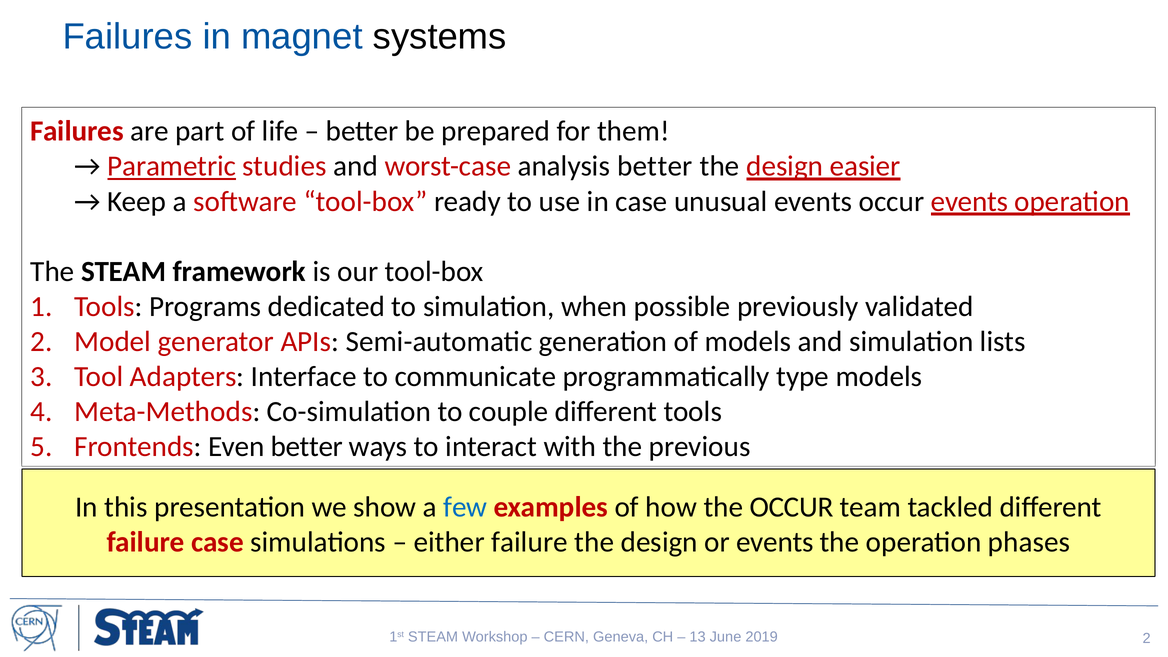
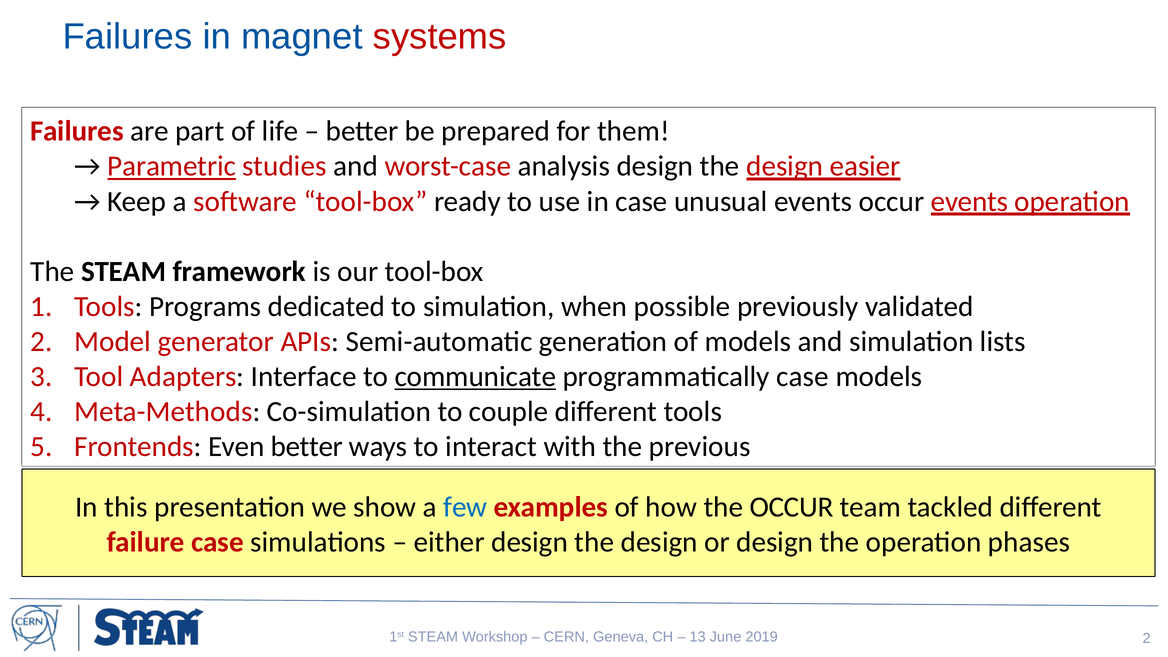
systems colour: black -> red (440, 37)
analysis better: better -> design (655, 166)
communicate underline: none -> present (475, 377)
programmatically type: type -> case (803, 377)
either failure: failure -> design (530, 542)
or events: events -> design (775, 542)
